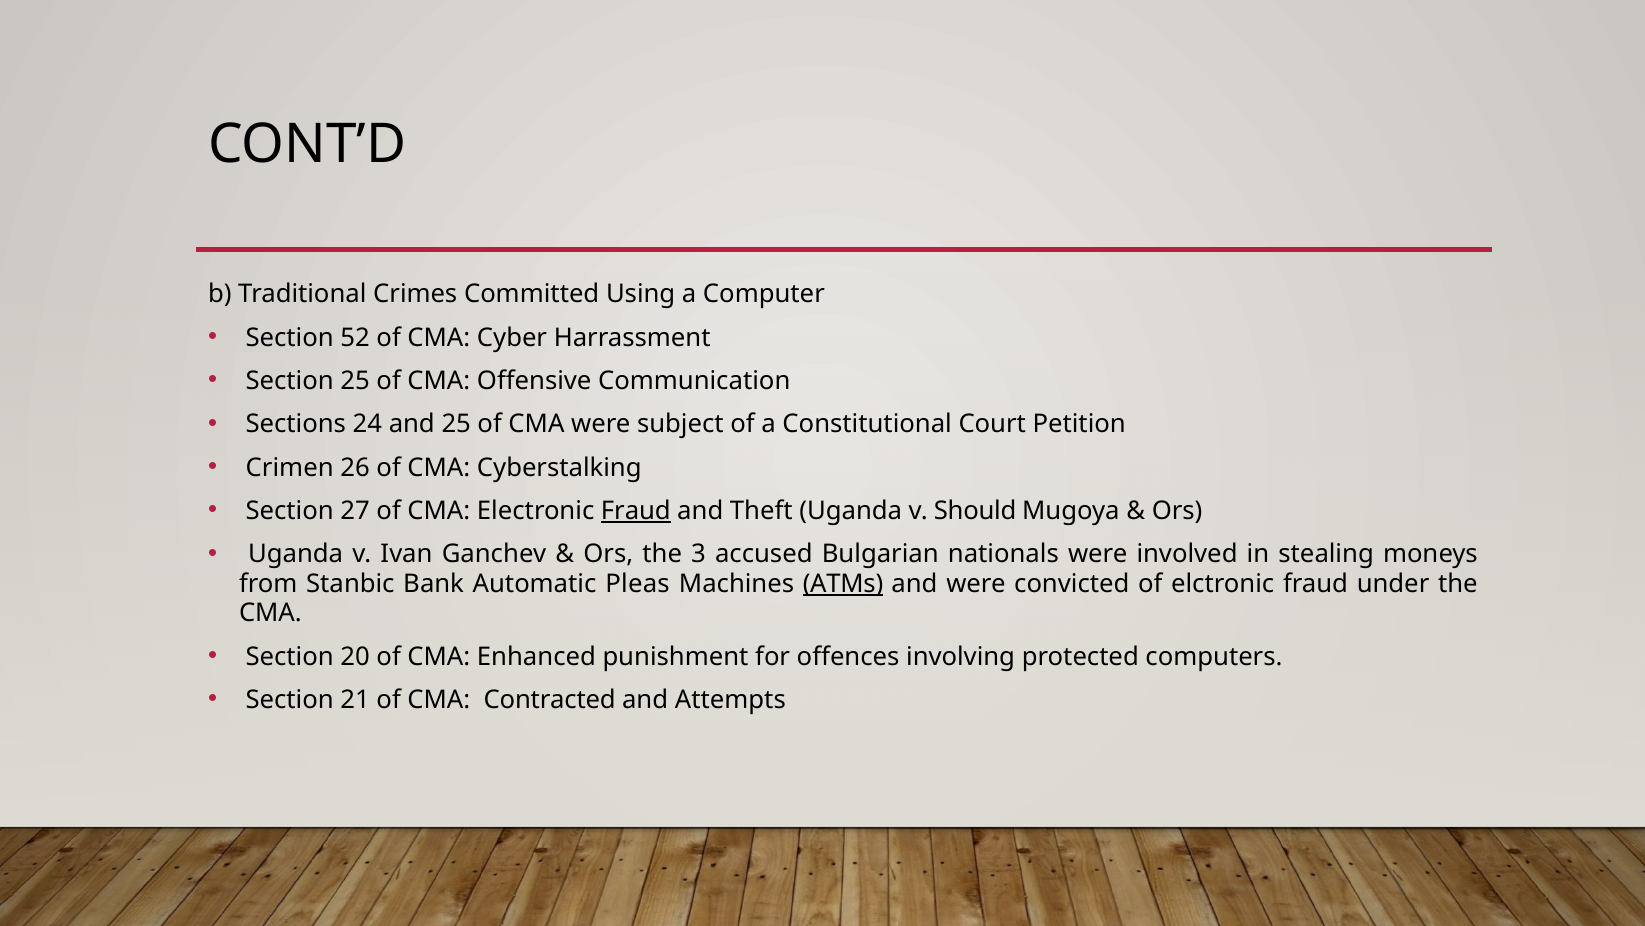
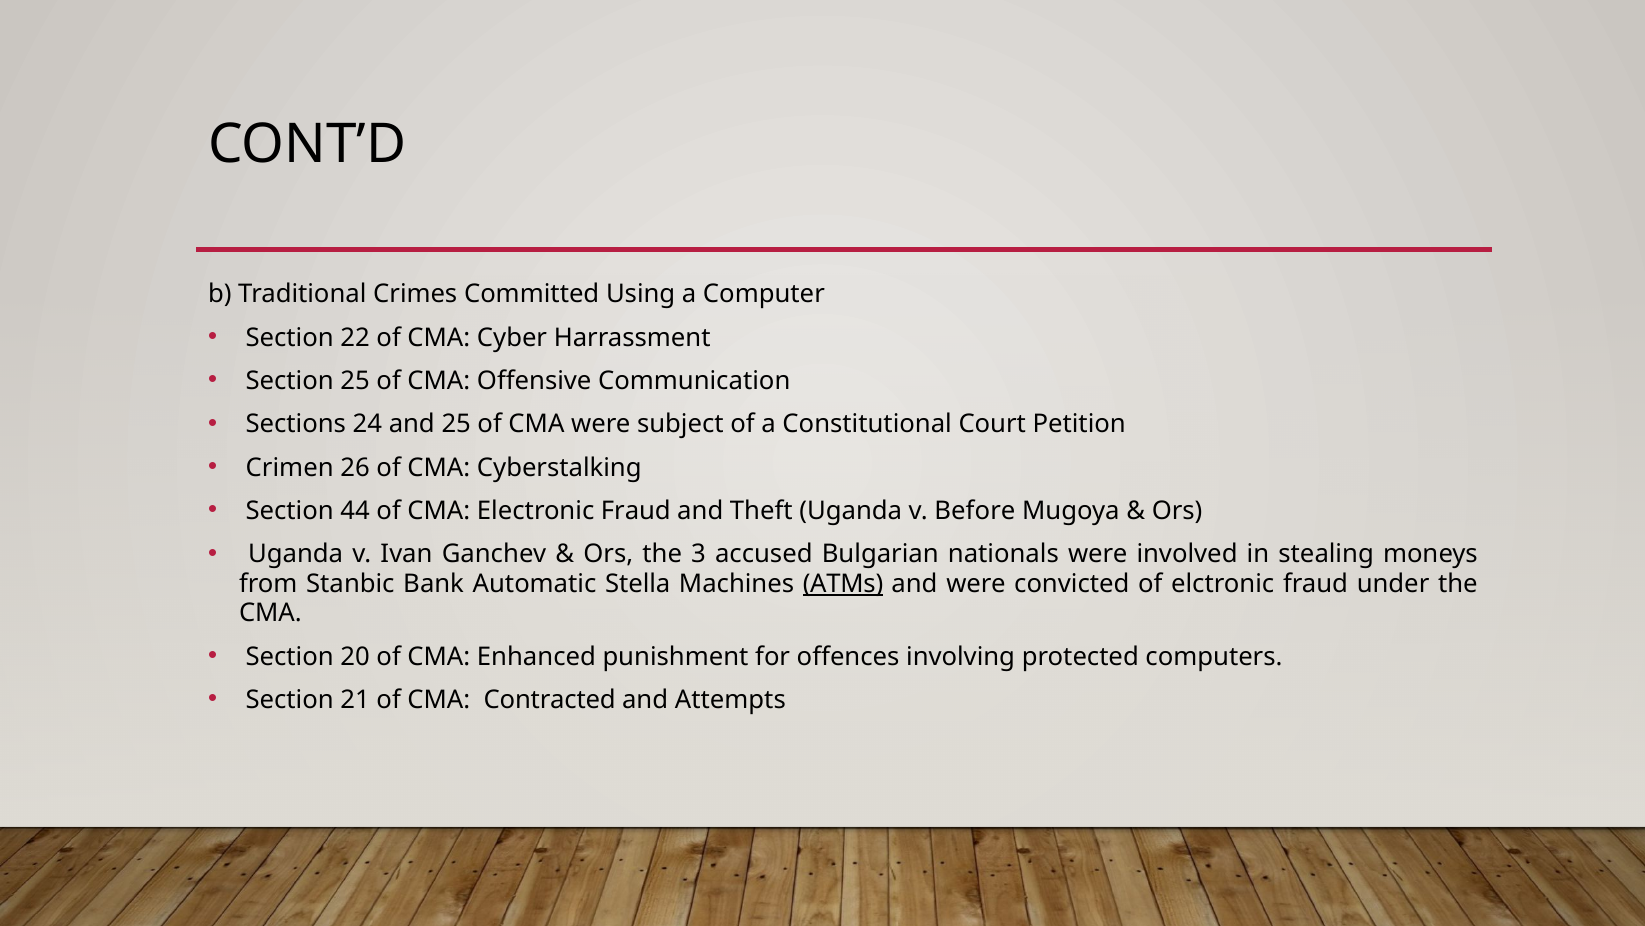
52: 52 -> 22 (355, 337)
27: 27 -> 44 (355, 510)
Fraud underline: present -> none (636, 510)
Should: Should -> Before (975, 510)
Pleas: Pleas -> Stella (638, 583)
